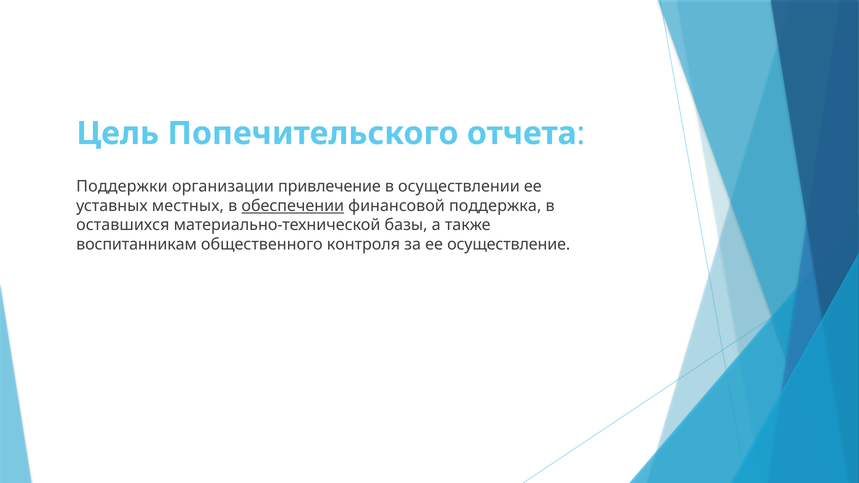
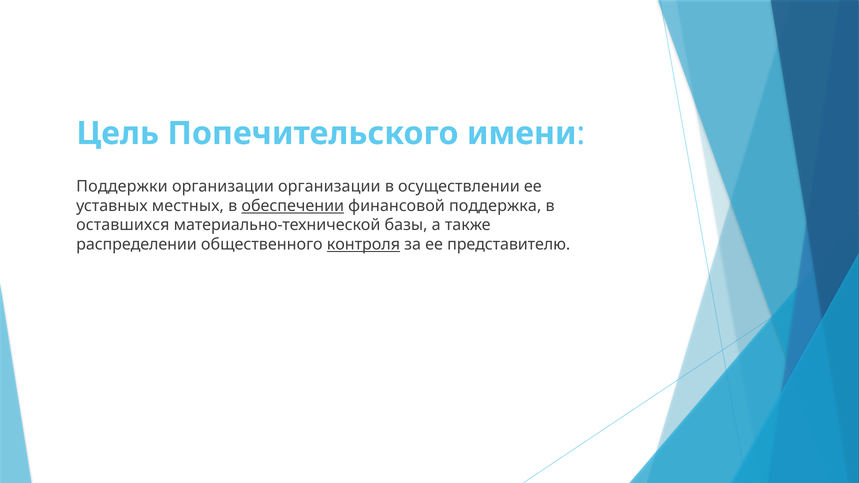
отчета: отчета -> имени (522, 134)
организации привлечение: привлечение -> организации (329, 187)
воспитанникам: воспитанникам -> распределении (137, 245)
контроля underline: none -> present (363, 245)
осуществление: осуществление -> представителю (509, 245)
